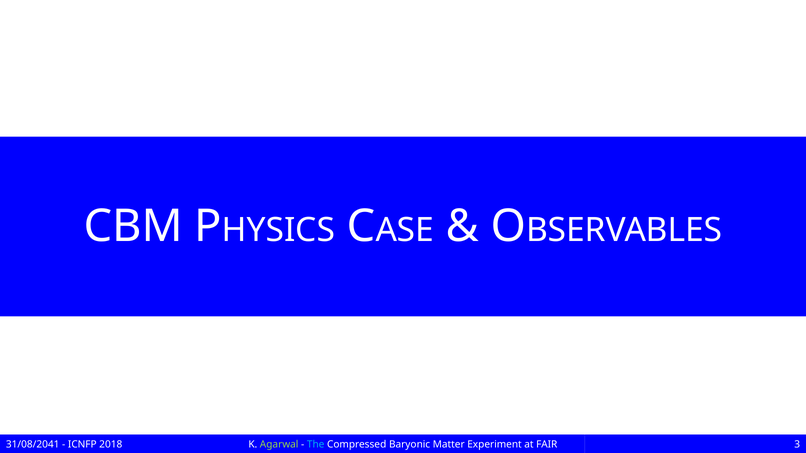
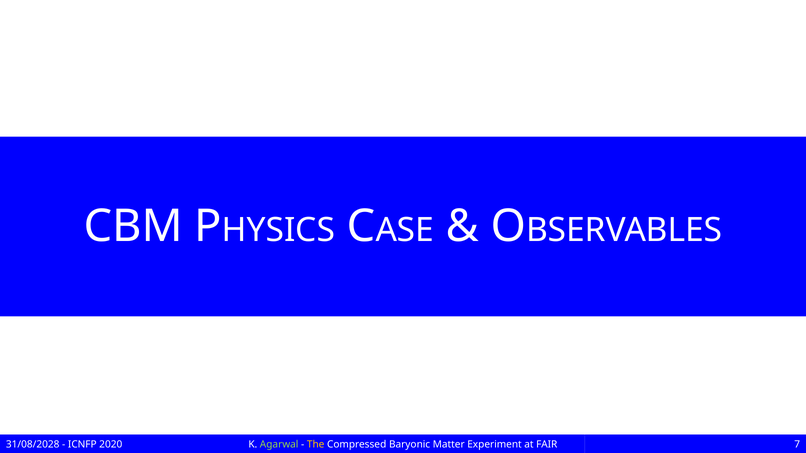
31/08/2041: 31/08/2041 -> 31/08/2028 (33, 445)
2018: 2018 -> 2020 (111, 445)
The colour: light blue -> yellow (316, 445)
3: 3 -> 7 (797, 445)
